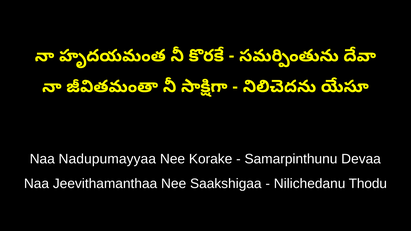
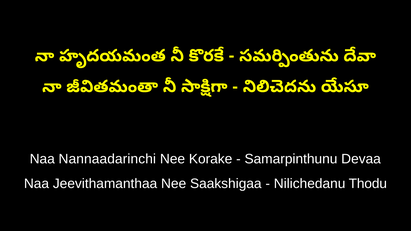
Nadupumayyaa: Nadupumayyaa -> Nannaadarinchi (107, 159)
